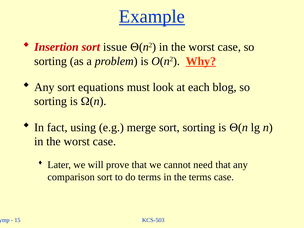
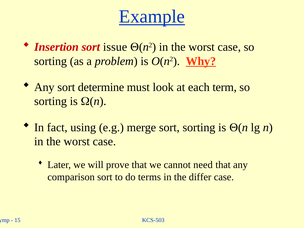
equations: equations -> determine (101, 87)
blog: blog -> term (225, 87)
the terms: terms -> differ (200, 177)
